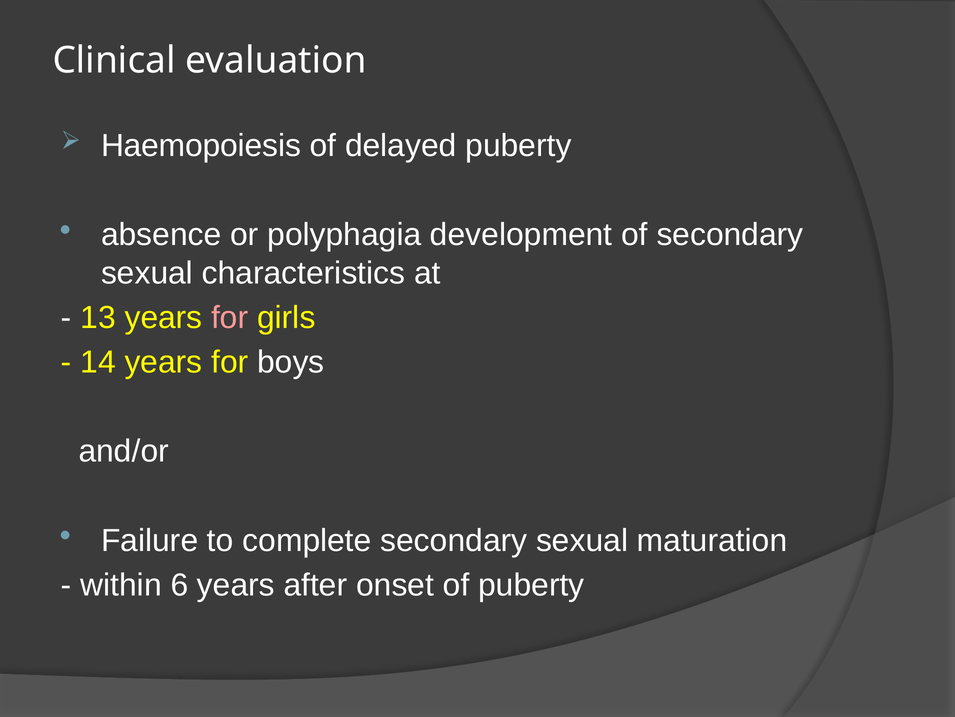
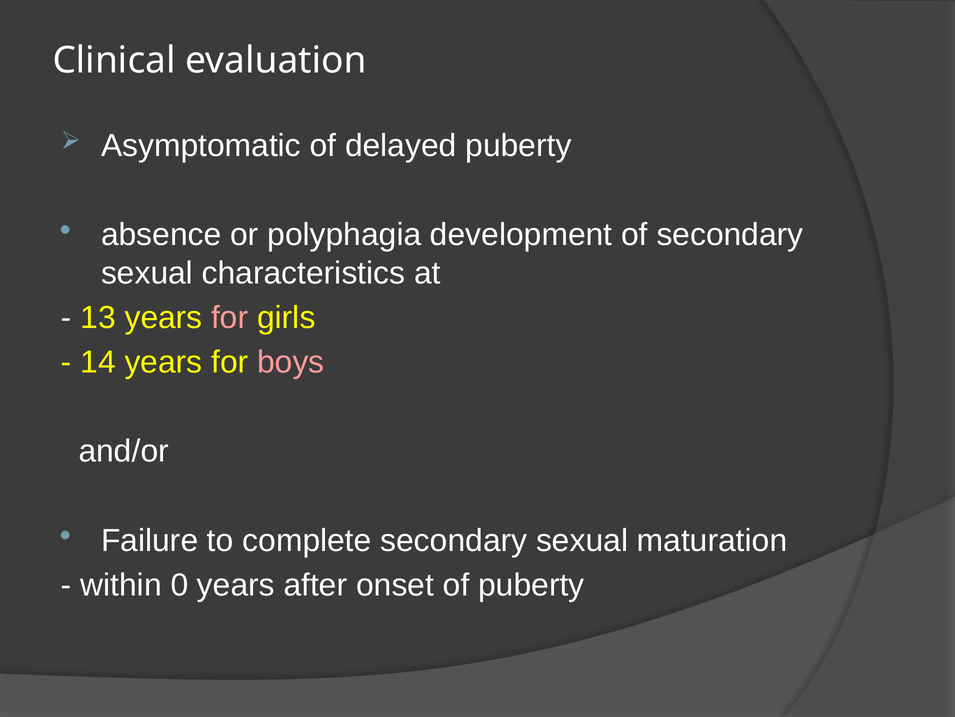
Haemopoiesis: Haemopoiesis -> Asymptomatic (201, 145)
boys colour: white -> pink (291, 362)
6: 6 -> 0 (179, 585)
